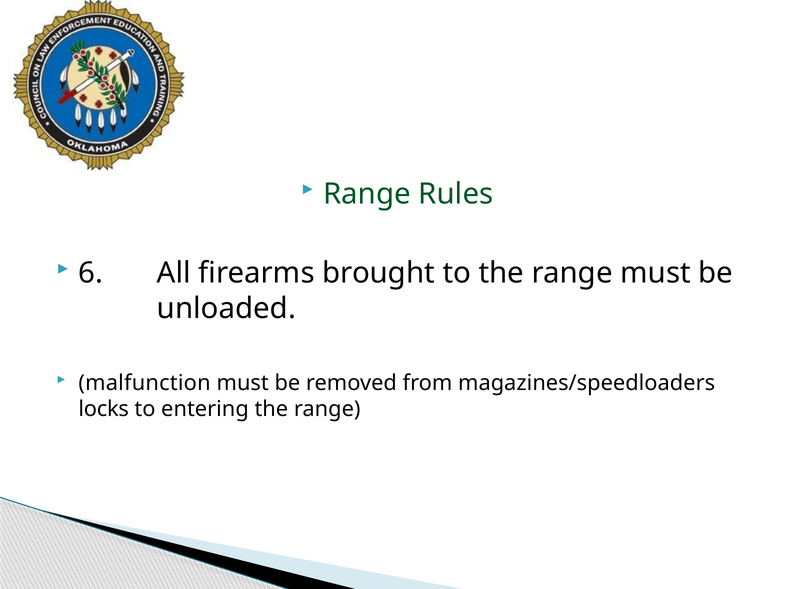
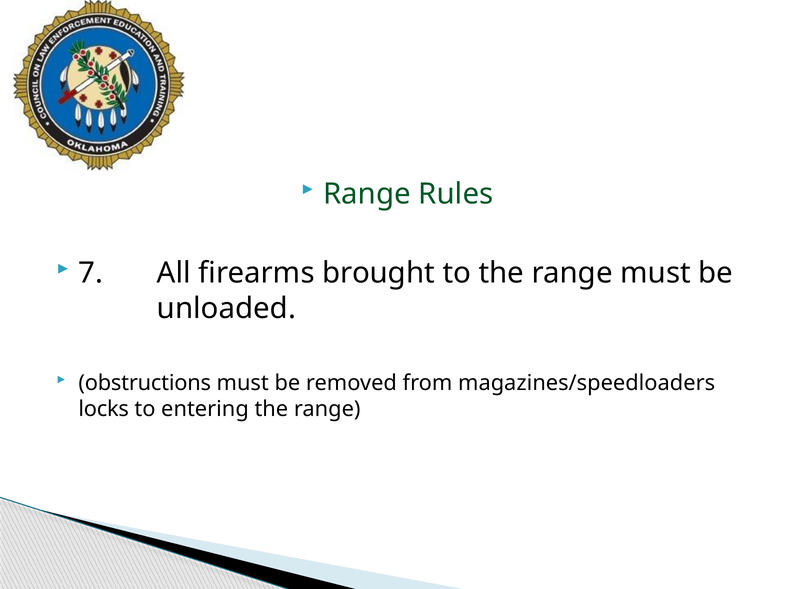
6: 6 -> 7 (91, 273)
malfunction: malfunction -> obstructions (145, 383)
